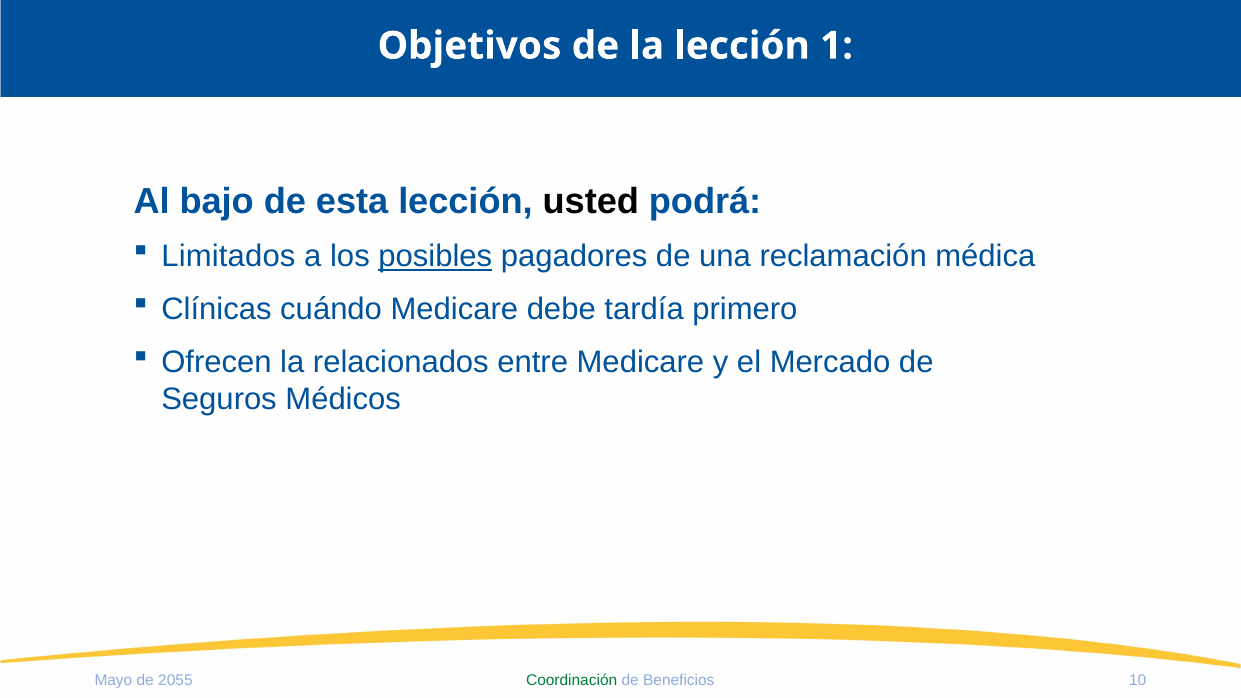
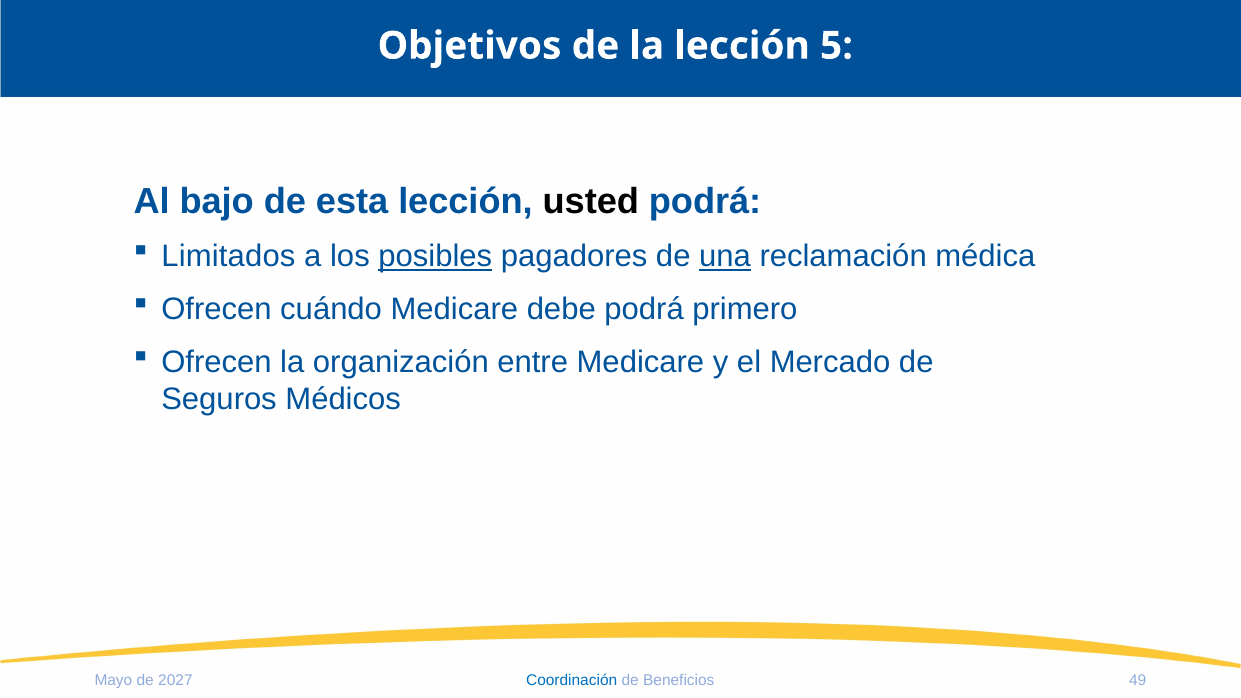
1: 1 -> 5 (837, 46)
una underline: none -> present (725, 257)
Clínicas: Clínicas -> Ofrecen (216, 309)
debe tardía: tardía -> podrá (644, 309)
relacionados: relacionados -> organización (401, 362)
2055: 2055 -> 2027 (175, 681)
Coordinación colour: green -> blue (572, 681)
10: 10 -> 49 (1138, 681)
